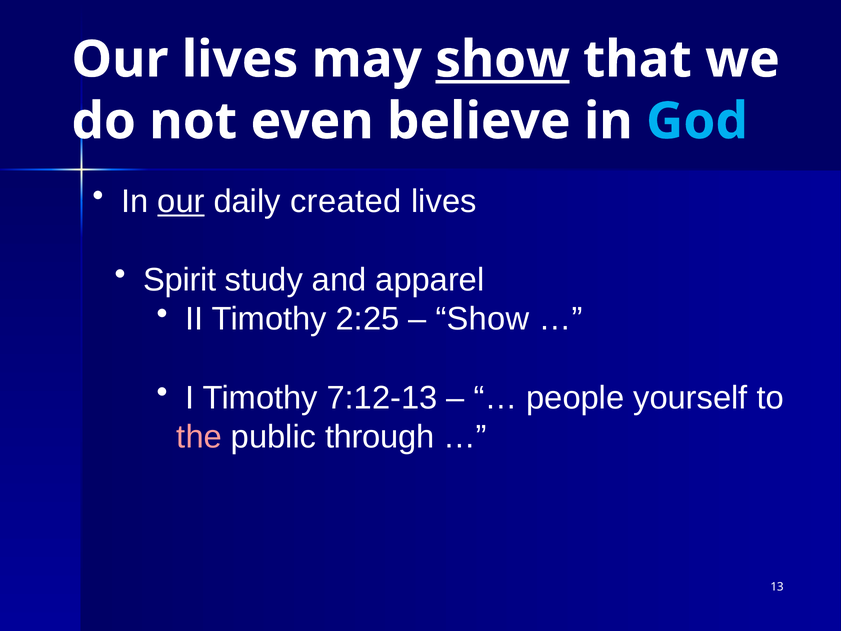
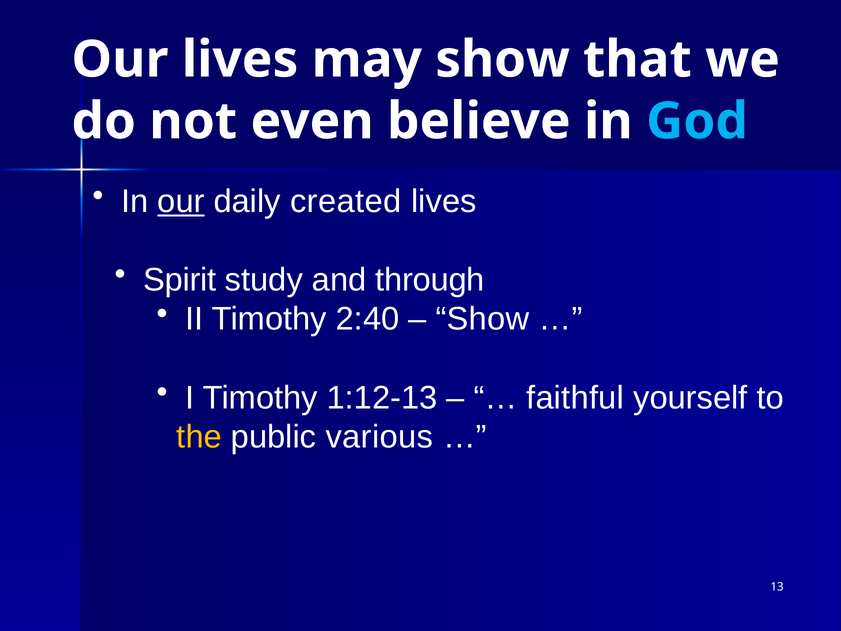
show underline: present -> none (503, 60)
apparel: apparel -> through (430, 280)
2:25: 2:25 -> 2:40 (368, 319)
7:12-13: 7:12-13 -> 1:12-13 (382, 398)
people: people -> faithful (575, 398)
the colour: pink -> yellow (199, 437)
through: through -> various (379, 437)
